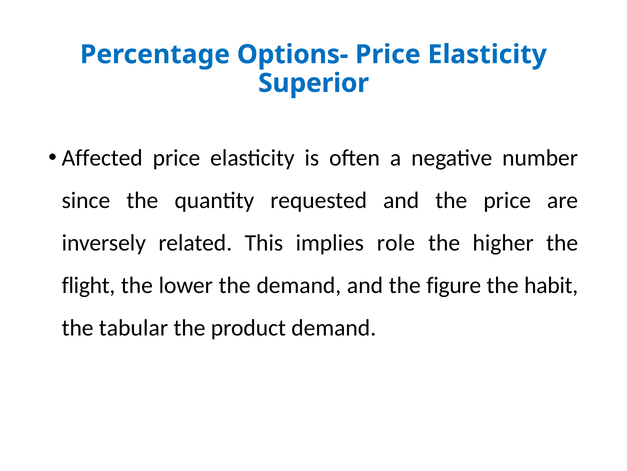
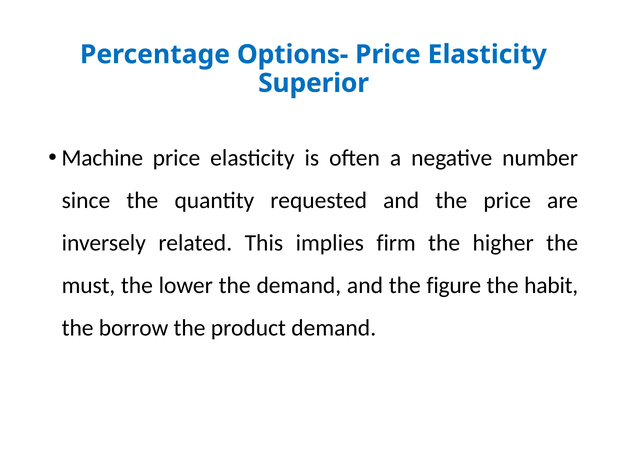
Affected: Affected -> Machine (102, 158)
role: role -> firm (396, 242)
flight: flight -> must (88, 285)
tabular: tabular -> borrow (134, 327)
